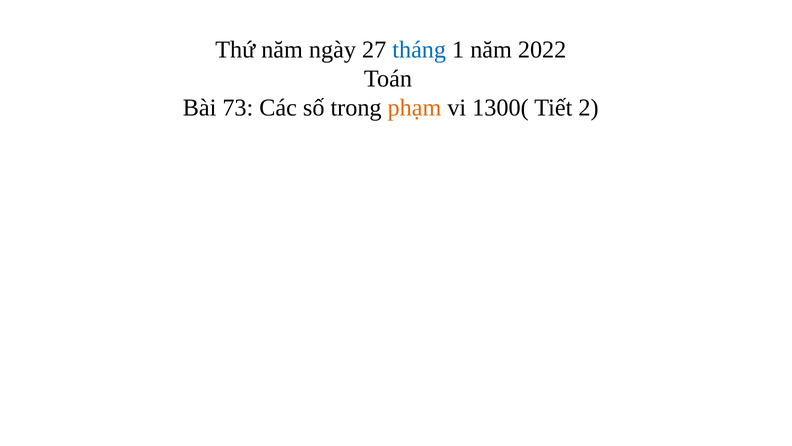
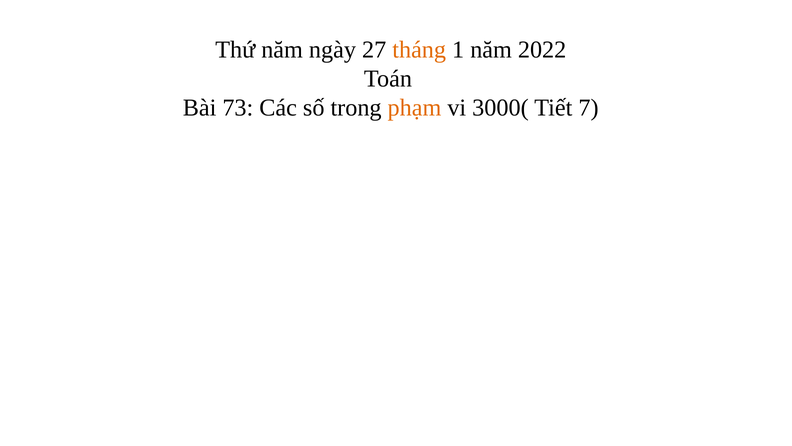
tháng colour: blue -> orange (419, 49)
1300(: 1300( -> 3000( (500, 108)
2: 2 -> 7 (588, 108)
